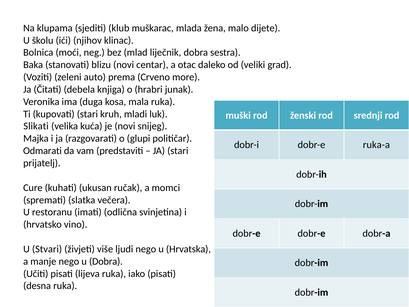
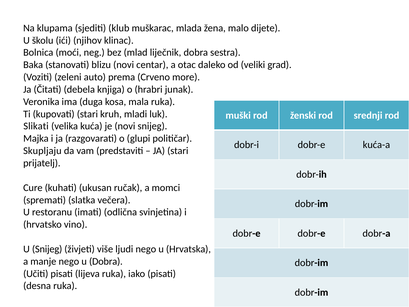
ruka-a: ruka-a -> kuća-a (376, 145)
Odmarati: Odmarati -> Skupljaju (42, 151)
U Stvari: Stvari -> Snijeg (47, 249)
